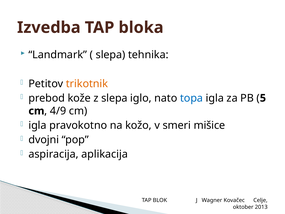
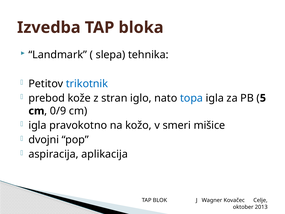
trikotnik colour: orange -> blue (87, 84)
z slepa: slepa -> stran (114, 98)
4/9: 4/9 -> 0/9 (58, 111)
